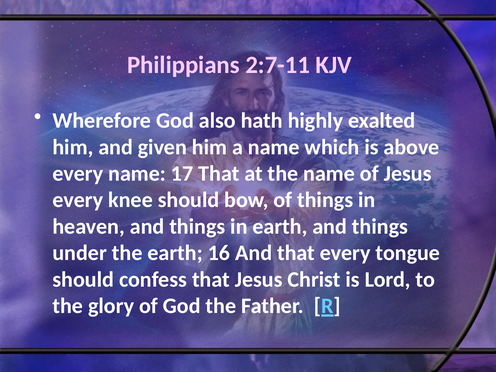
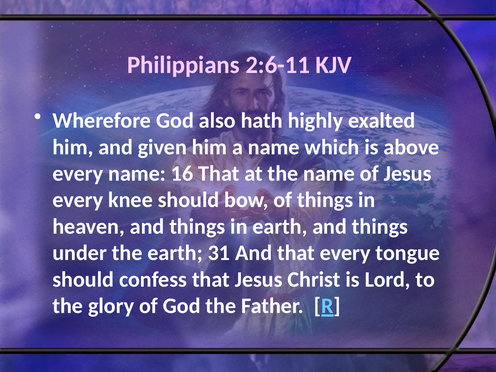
2:7-11: 2:7-11 -> 2:6-11 (278, 65)
17: 17 -> 16 (182, 174)
16: 16 -> 31 (219, 253)
